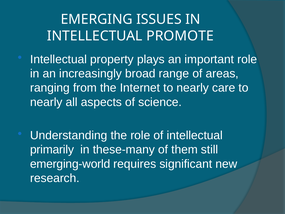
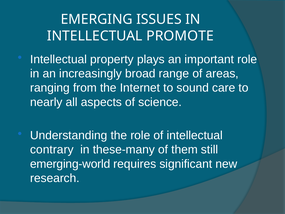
Internet to nearly: nearly -> sound (193, 88)
primarily: primarily -> contrary (52, 149)
